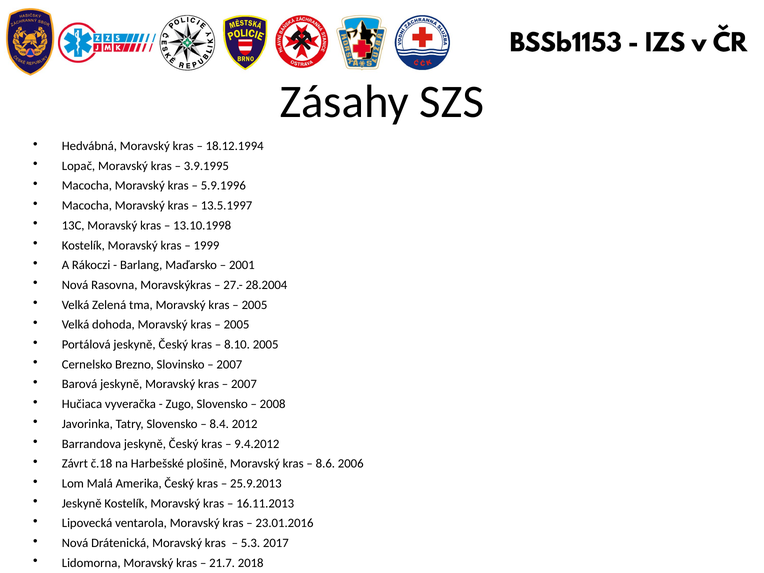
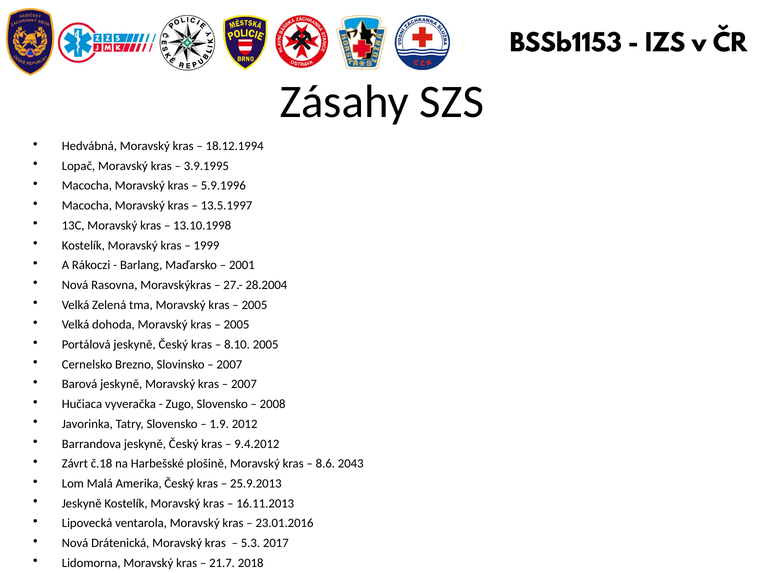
8.4: 8.4 -> 1.9 (219, 424)
2006: 2006 -> 2043 (351, 464)
